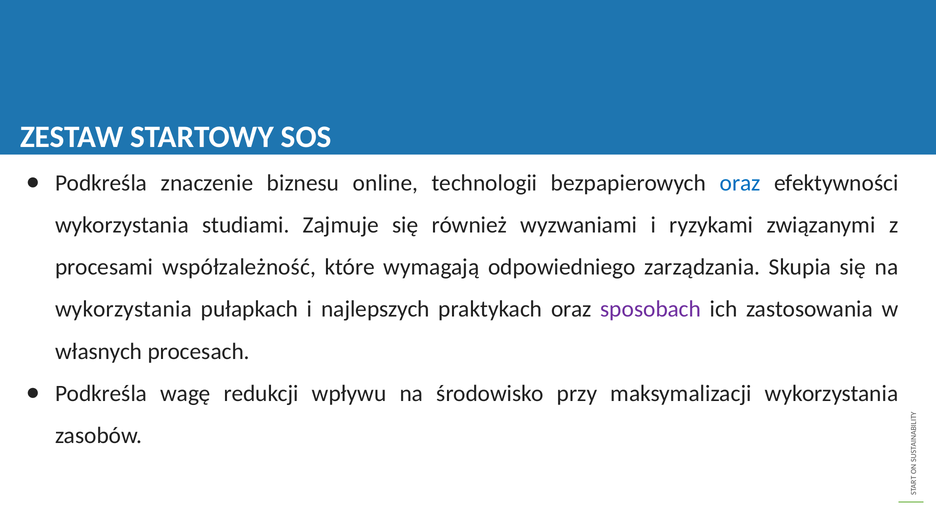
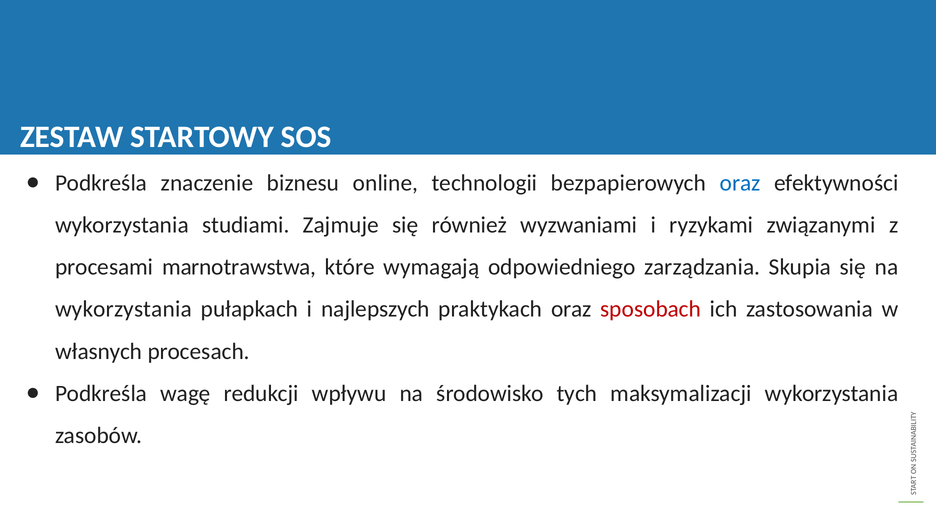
współzależność: współzależność -> marnotrawstwa (239, 267)
sposobach colour: purple -> red (651, 309)
przy: przy -> tych (577, 394)
